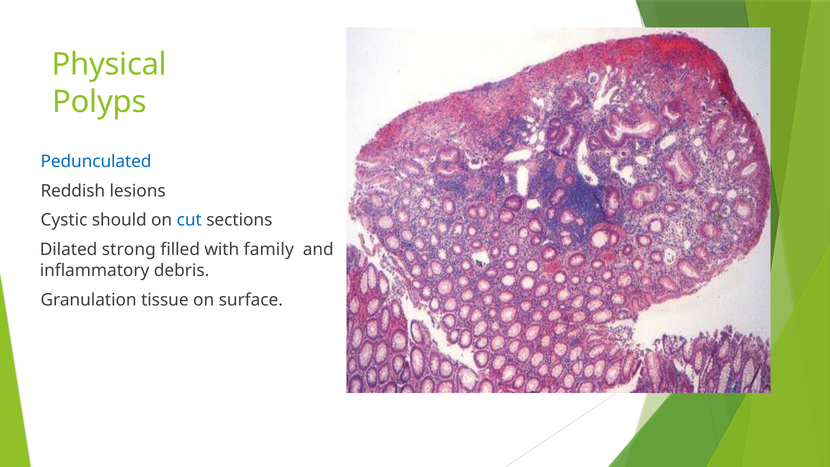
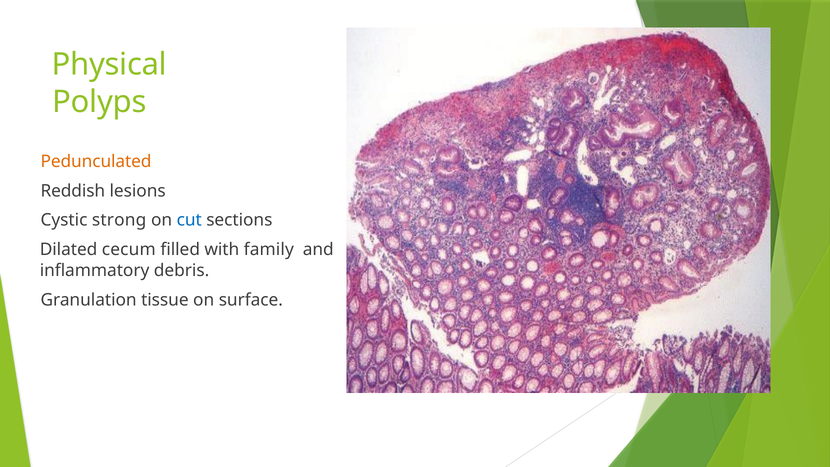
Pedunculated colour: blue -> orange (96, 161)
should: should -> strong (119, 220)
strong: strong -> cecum (129, 250)
